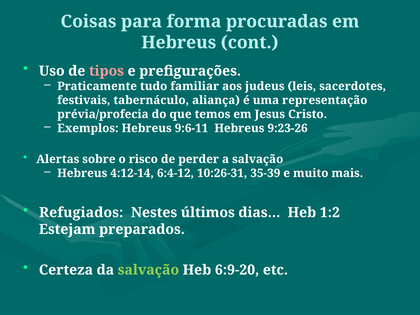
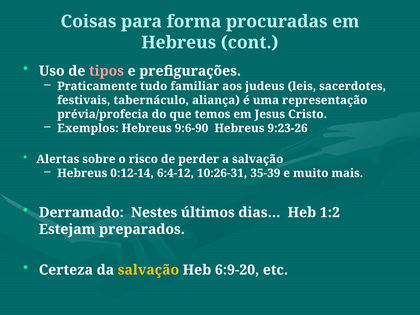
9:6-11: 9:6-11 -> 9:6-90 (191, 128)
4:12-14: 4:12-14 -> 0:12-14 (132, 173)
Refugiados: Refugiados -> Derramado (81, 213)
salvação colour: light green -> yellow (148, 270)
